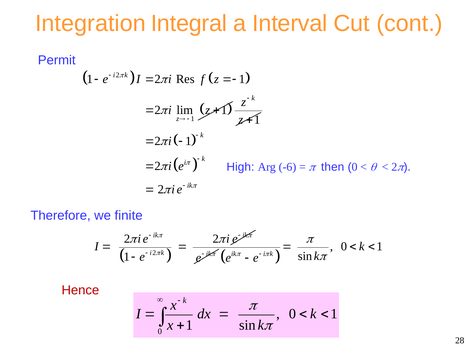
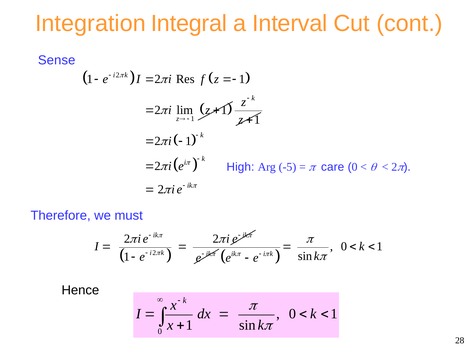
Permit: Permit -> Sense (57, 60)
-6: -6 -> -5 (287, 167)
then: then -> care (333, 167)
finite: finite -> must (129, 216)
Hence colour: red -> black (80, 291)
